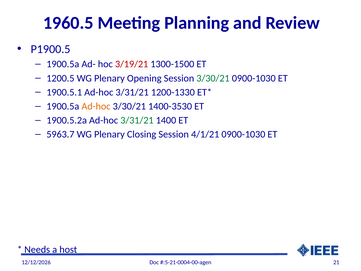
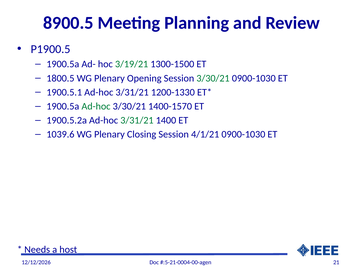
1960.5: 1960.5 -> 8900.5 (68, 23)
3/19/21 colour: red -> green (132, 64)
1200.5: 1200.5 -> 1800.5 (60, 78)
Ad-hoc colour: orange -> green (96, 106)
1400-3530: 1400-3530 -> 1400-1570 (170, 106)
5963.7: 5963.7 -> 1039.6 (60, 134)
